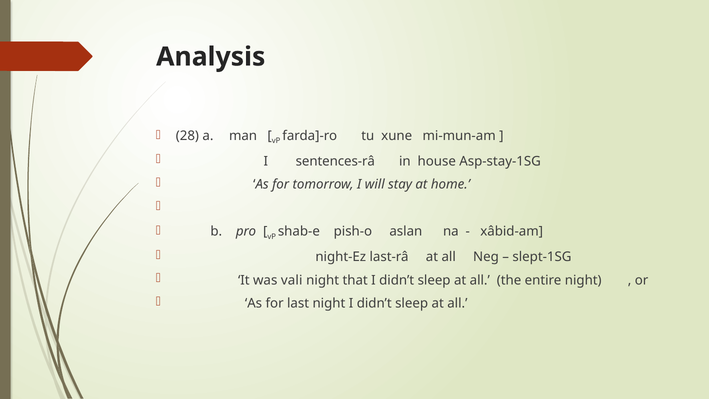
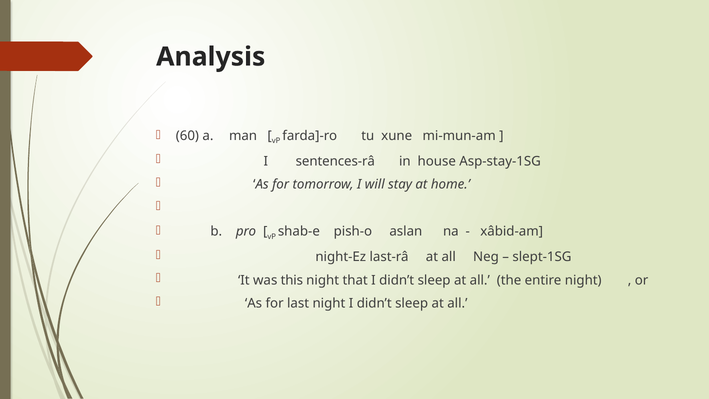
28: 28 -> 60 (187, 136)
vali: vali -> this (292, 280)
